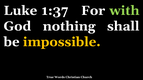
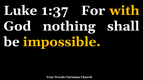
with colour: light green -> yellow (124, 11)
